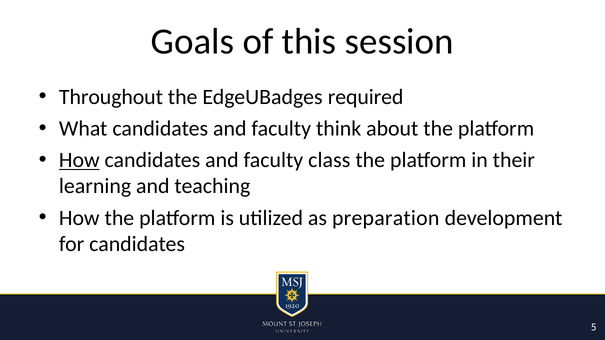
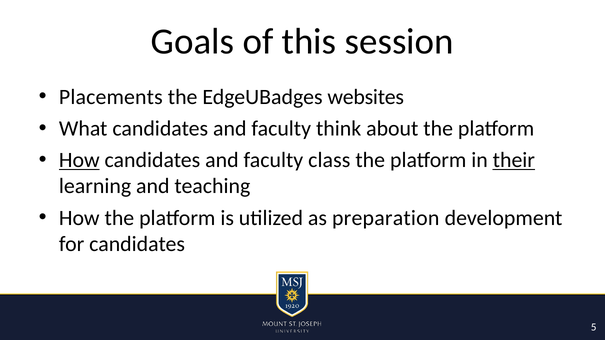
Throughout: Throughout -> Placements (111, 97)
required: required -> websites (366, 97)
their underline: none -> present (514, 160)
